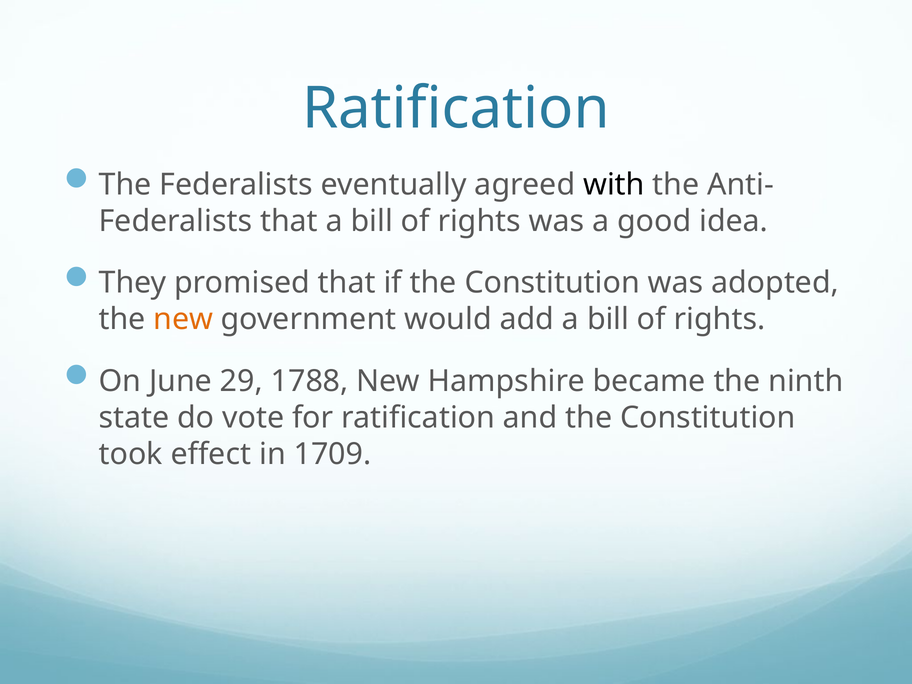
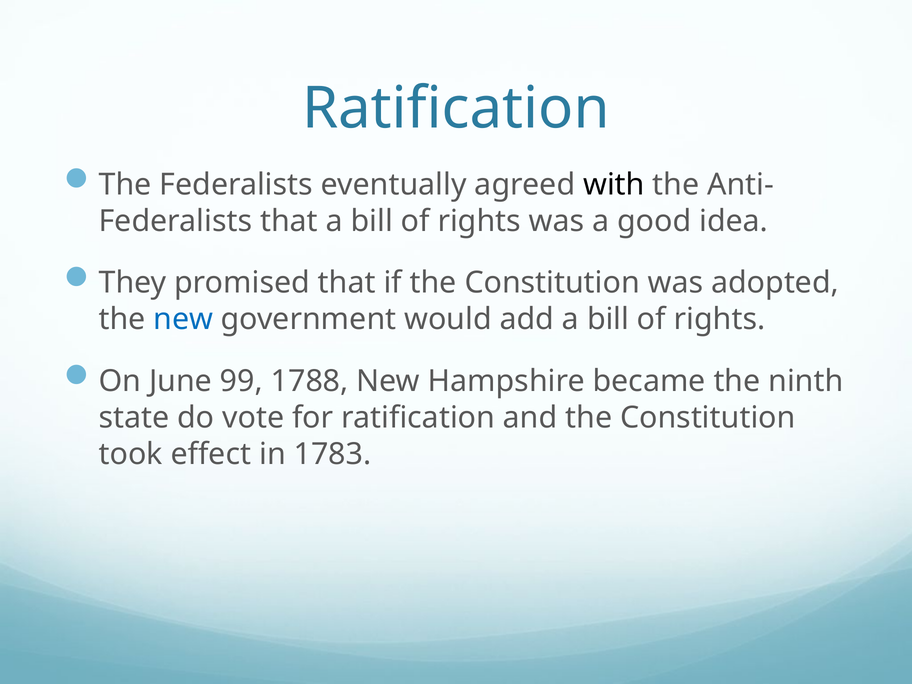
new colour: orange -> blue (183, 319)
29: 29 -> 99 (241, 381)
1709: 1709 -> 1783 (332, 454)
